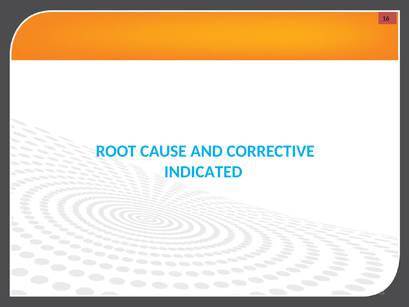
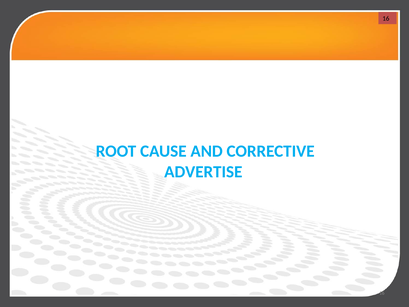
INDICATED: INDICATED -> ADVERTISE (203, 172)
